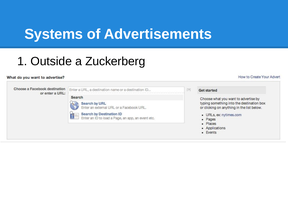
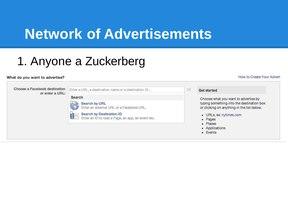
Systems: Systems -> Network (54, 34)
Outside: Outside -> Anyone (51, 61)
